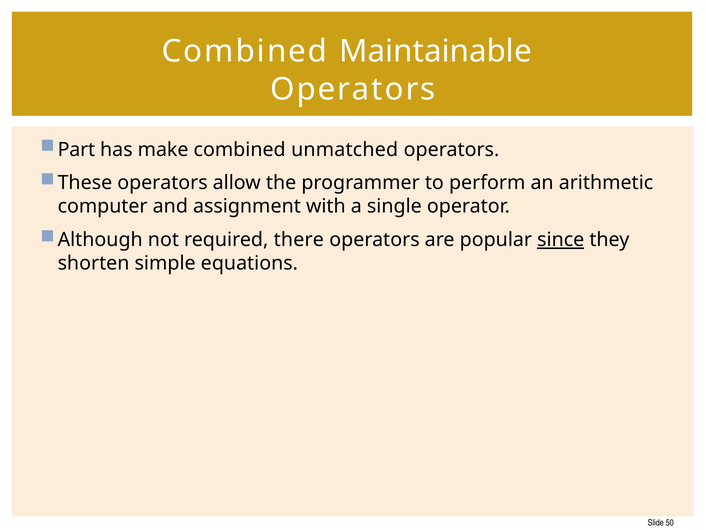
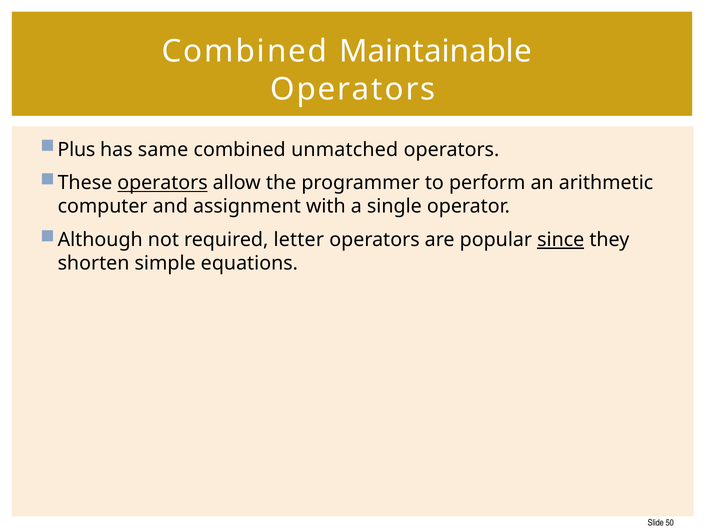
Part: Part -> Plus (76, 149)
make: make -> same (163, 149)
operators underline: none -> present (162, 183)
there: there -> letter (299, 240)
